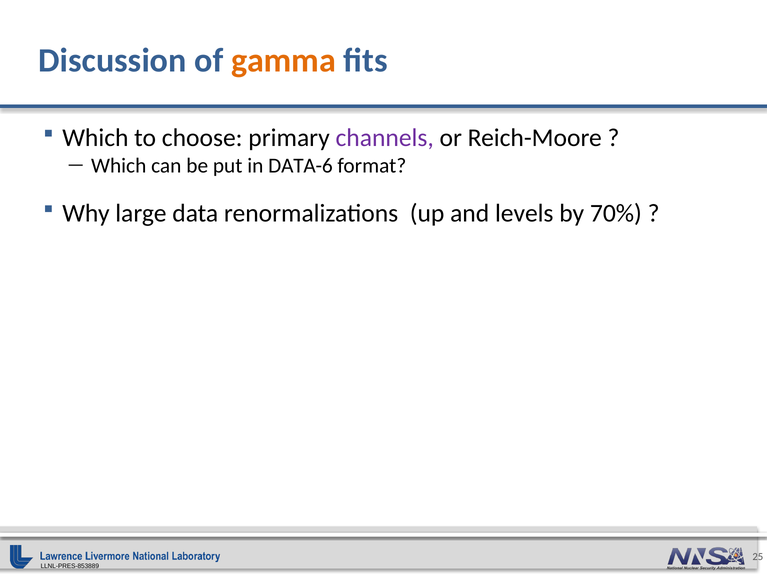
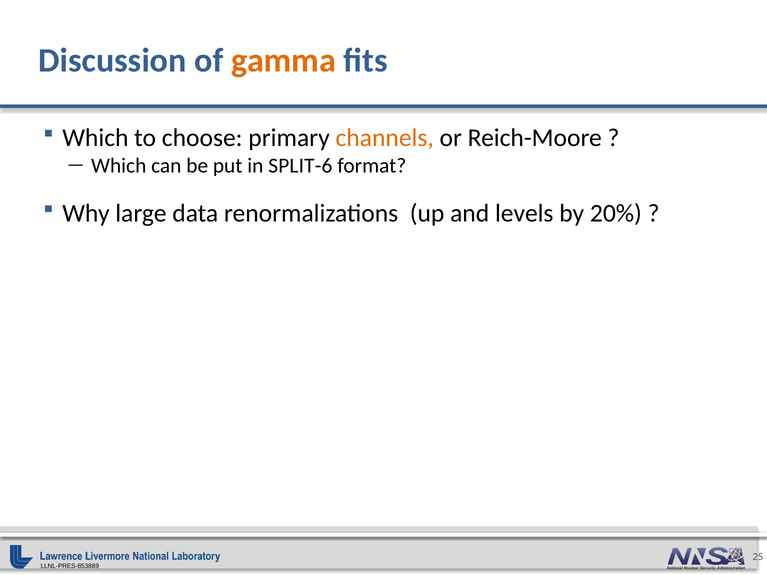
channels colour: purple -> orange (385, 138)
DATA-6: DATA-6 -> SPLIT-6 (300, 166)
70%: 70% -> 20% (616, 213)
